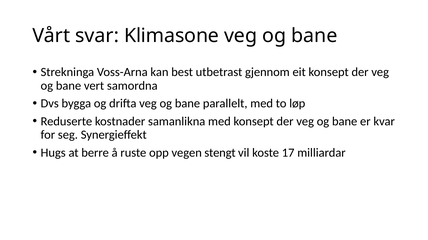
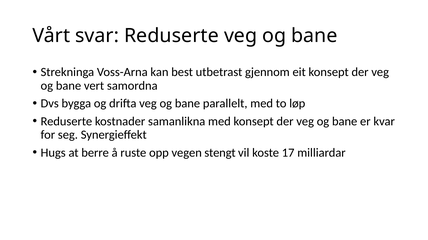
svar Klimasone: Klimasone -> Reduserte (171, 36)
